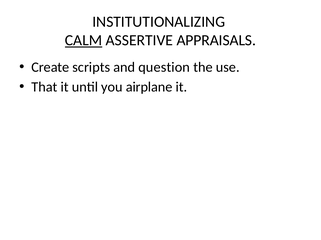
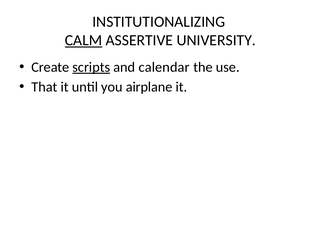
APPRAISALS: APPRAISALS -> UNIVERSITY (216, 40)
scripts underline: none -> present (91, 67)
question: question -> calendar (164, 67)
